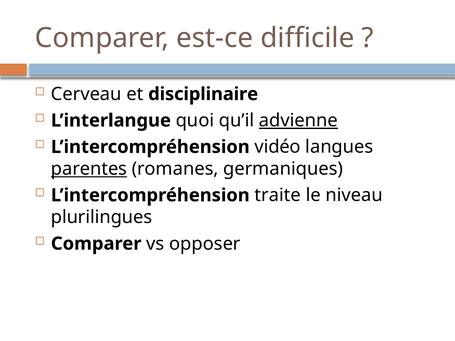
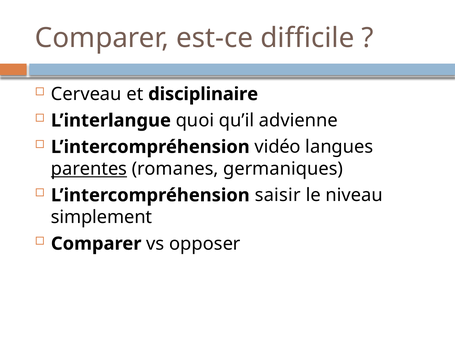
advienne underline: present -> none (298, 121)
traite: traite -> saisir (278, 195)
plurilingues: plurilingues -> simplement (102, 217)
